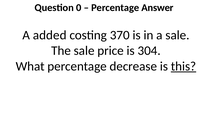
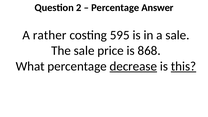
0: 0 -> 2 (79, 8)
added: added -> rather (50, 35)
370: 370 -> 595 (120, 35)
304: 304 -> 868 (149, 51)
decrease underline: none -> present (133, 66)
